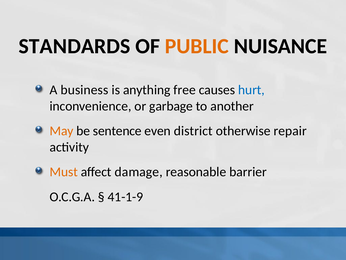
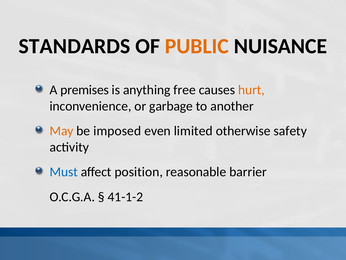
business: business -> premises (85, 90)
hurt colour: blue -> orange (251, 90)
sentence: sentence -> imposed (117, 131)
district: district -> limited (193, 131)
repair: repair -> safety (290, 131)
Must colour: orange -> blue (64, 172)
damage: damage -> position (139, 172)
41-1-9: 41-1-9 -> 41-1-2 (125, 196)
